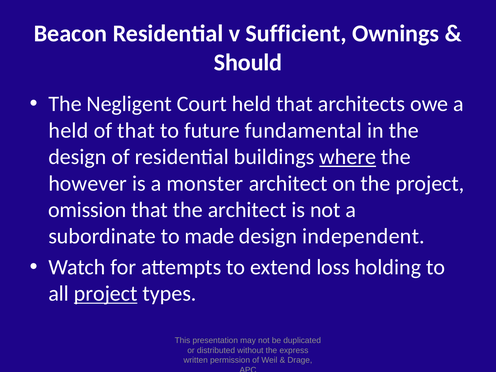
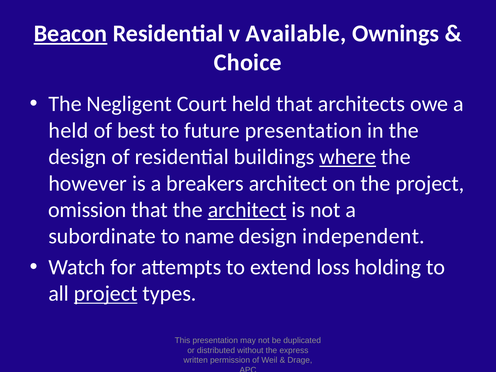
Beacon underline: none -> present (71, 34)
Sufficient: Sufficient -> Available (296, 34)
Should: Should -> Choice (248, 62)
of that: that -> best (136, 131)
future fundamental: fundamental -> presentation (303, 131)
monster: monster -> breakers (205, 183)
architect underline: none -> present (247, 210)
made: made -> name (209, 236)
